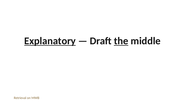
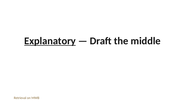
the underline: present -> none (121, 41)
